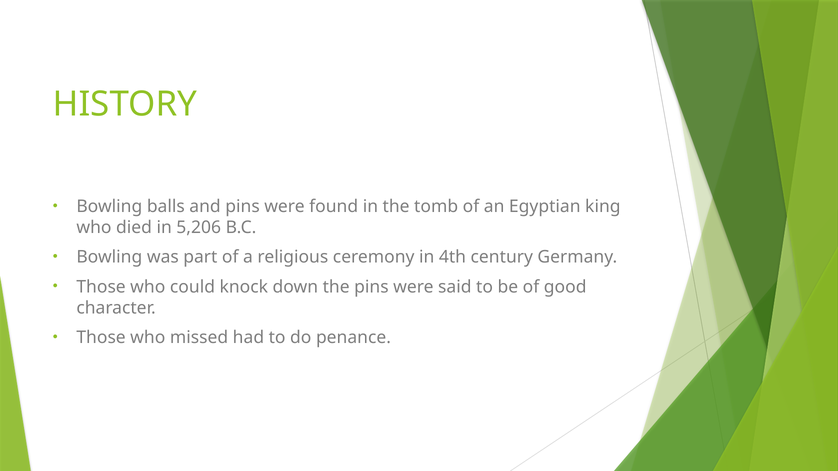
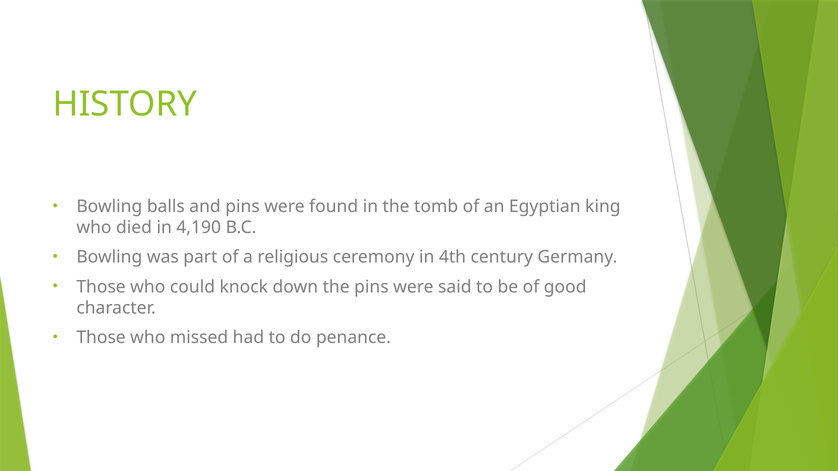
5,206: 5,206 -> 4,190 (199, 228)
